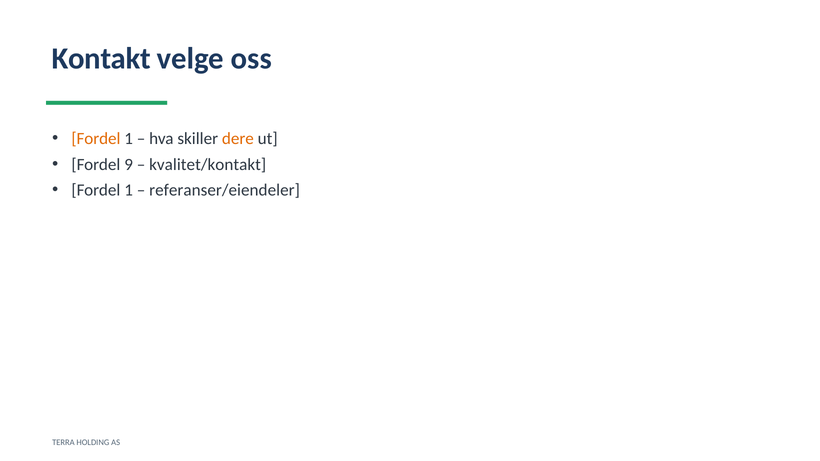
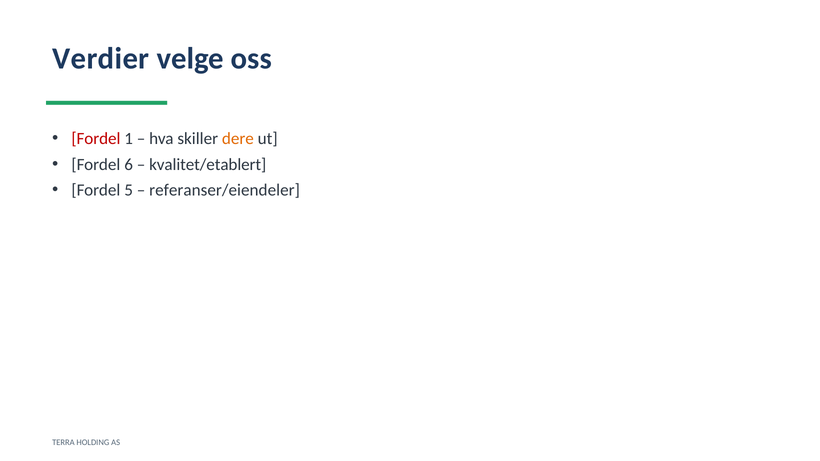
Kontakt: Kontakt -> Verdier (101, 59)
Fordel colour: orange -> red (96, 139)
9: 9 -> 6 (129, 165)
kvalitet/kontakt: kvalitet/kontakt -> kvalitet/etablert (208, 165)
1: 1 -> 5 (129, 190)
